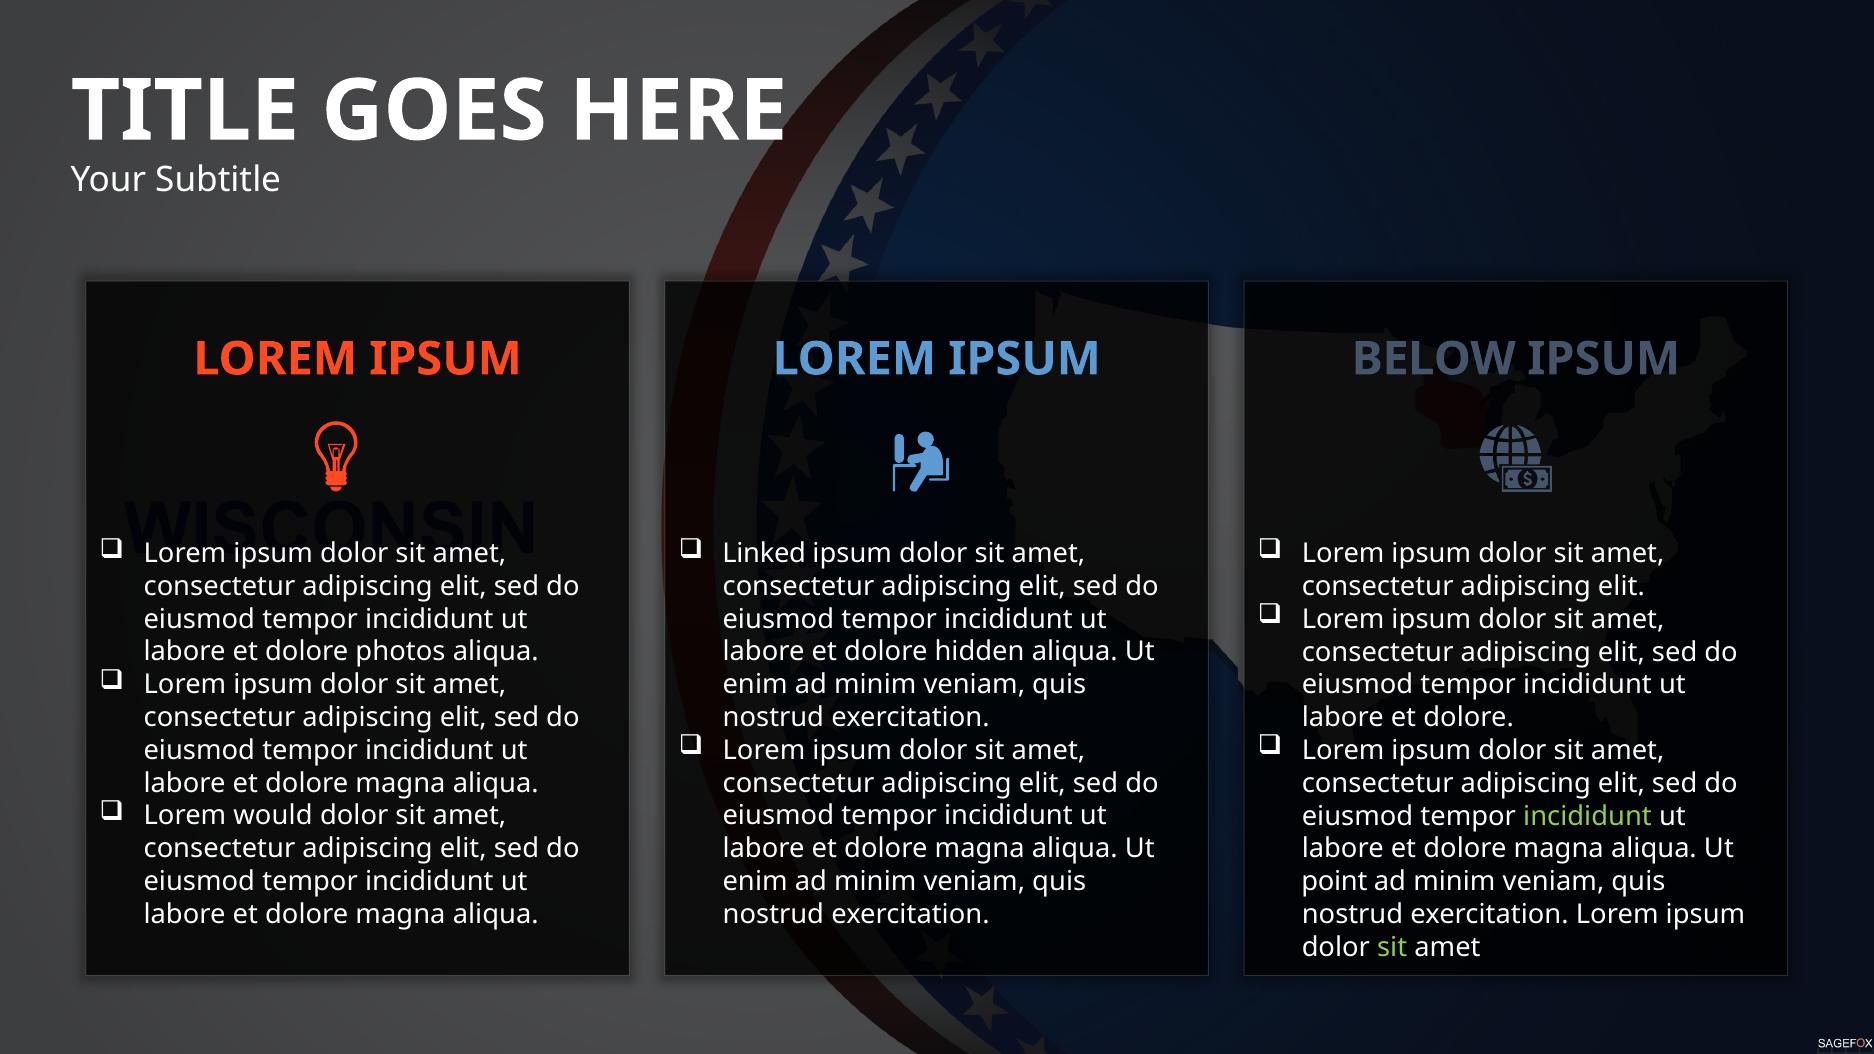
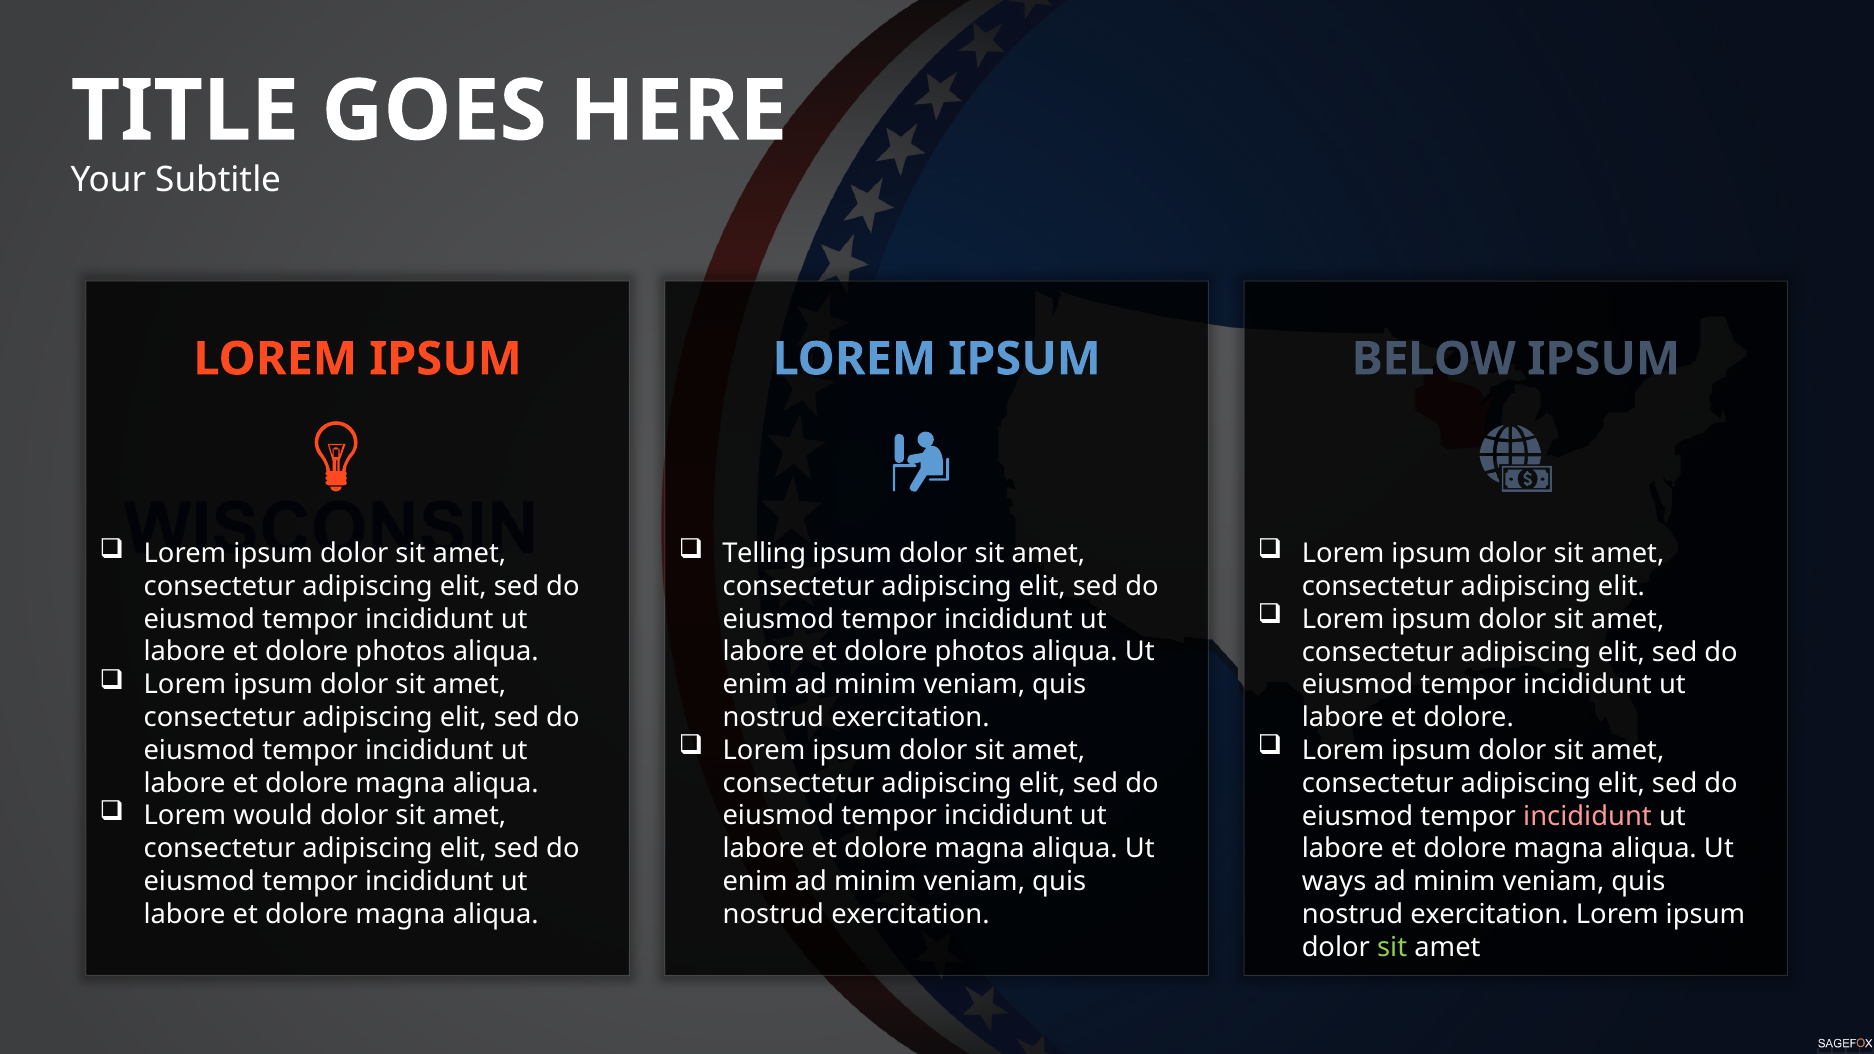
Linked: Linked -> Telling (764, 554)
hidden: hidden -> photos (980, 652)
incididunt colour: light green -> pink (1588, 816)
point: point -> ways (1334, 882)
